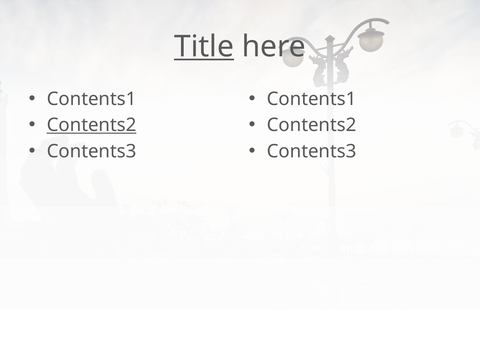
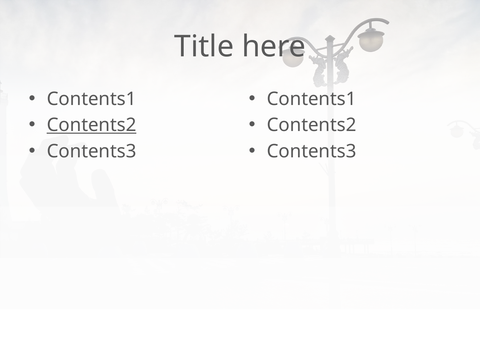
Title underline: present -> none (204, 47)
